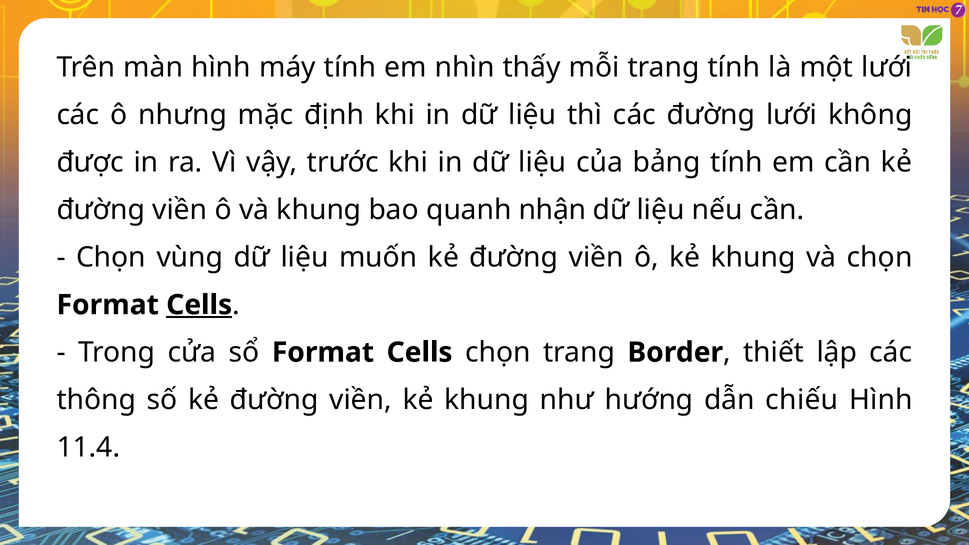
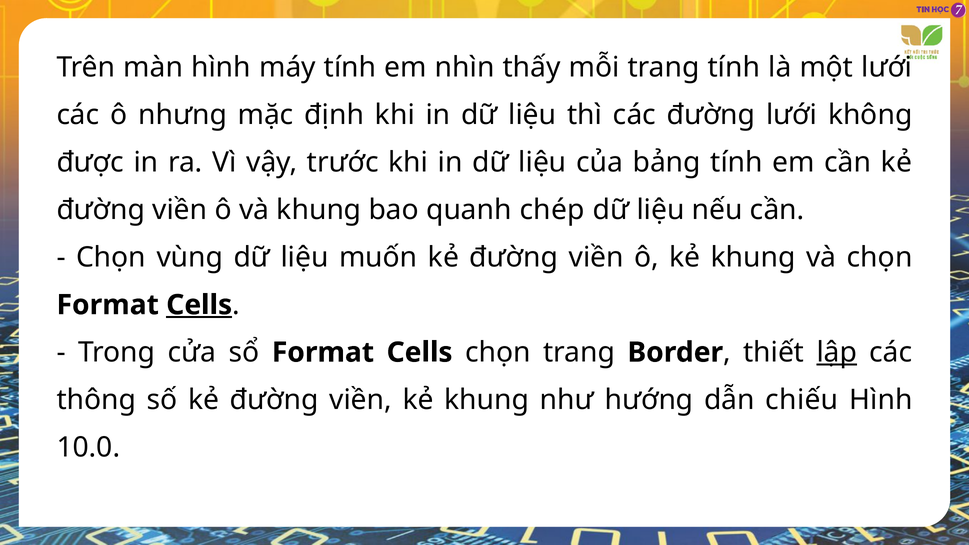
nhận: nhận -> chép (552, 210)
lập underline: none -> present (837, 352)
11.4: 11.4 -> 10.0 (88, 447)
